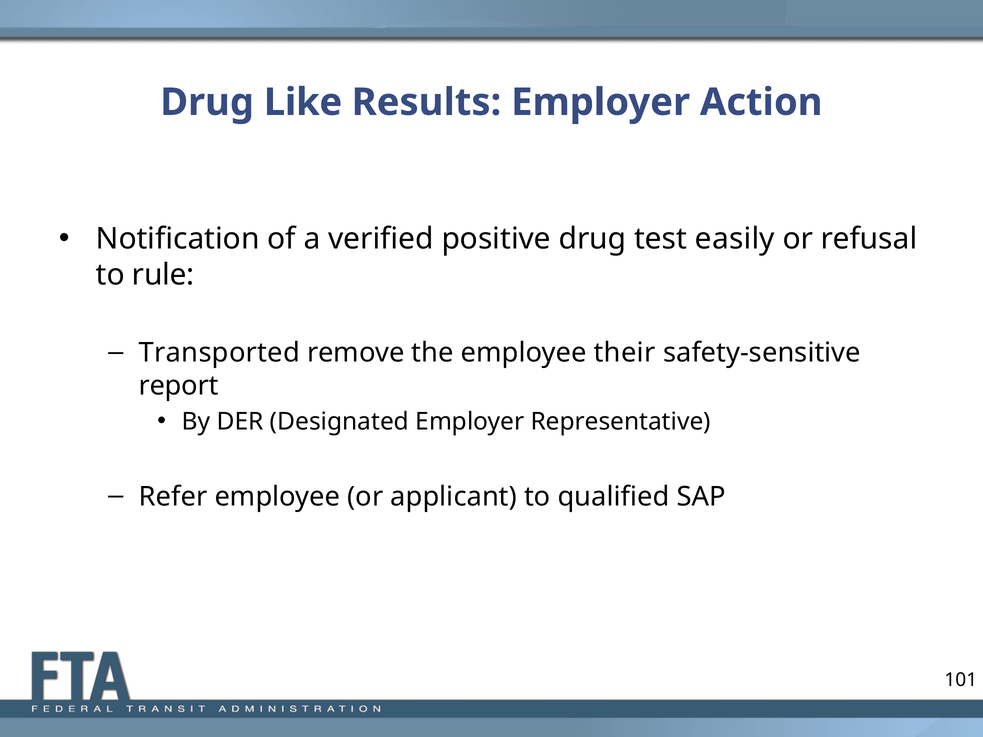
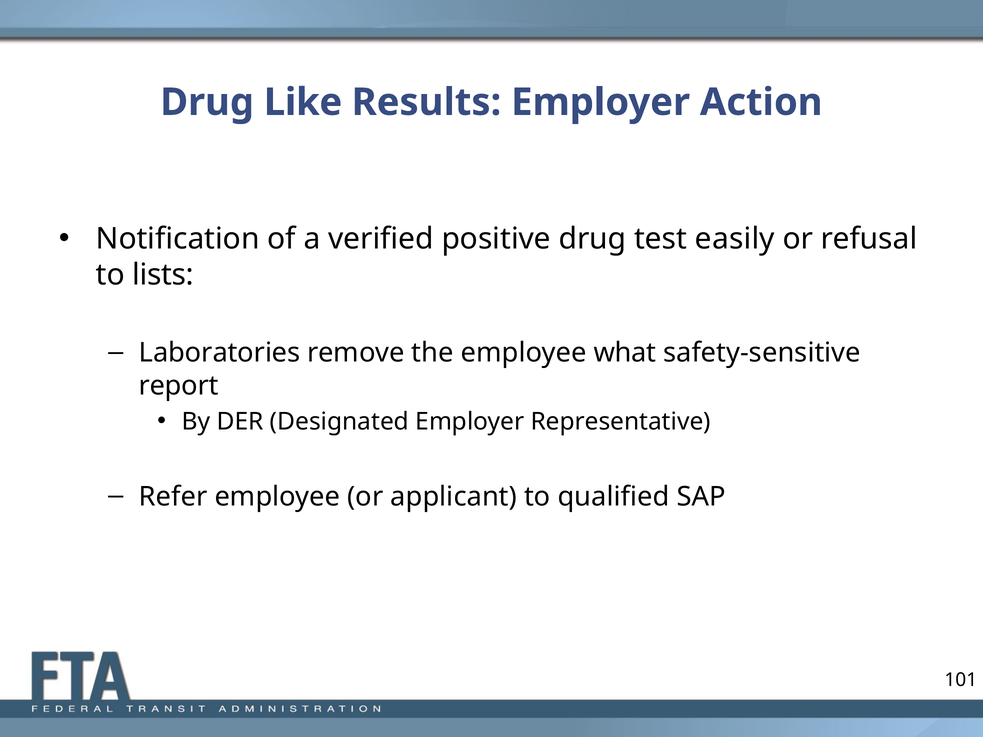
rule: rule -> lists (163, 275)
Transported: Transported -> Laboratories (220, 353)
their: their -> what (625, 353)
